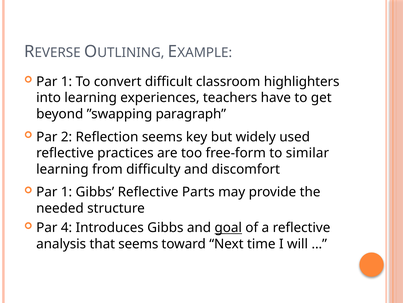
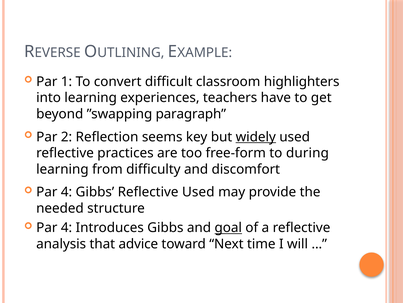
widely underline: none -> present (256, 137)
similar: similar -> during (307, 153)
1: 1 -> 4 (67, 192)
Reflective Parts: Parts -> Used (198, 192)
that seems: seems -> advice (138, 243)
